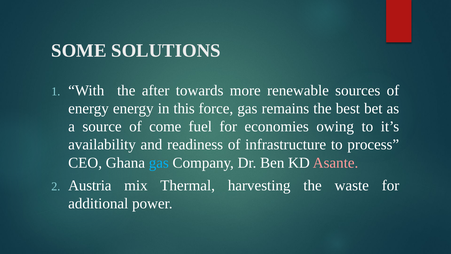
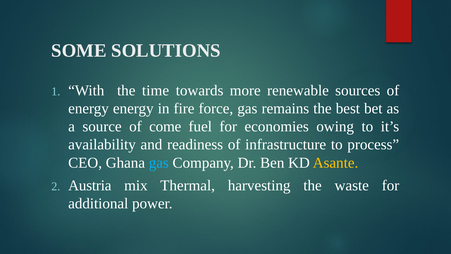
after: after -> time (156, 90)
this: this -> fire (184, 108)
Asante colour: pink -> yellow (336, 162)
